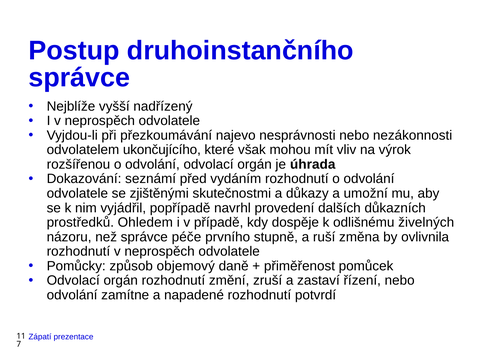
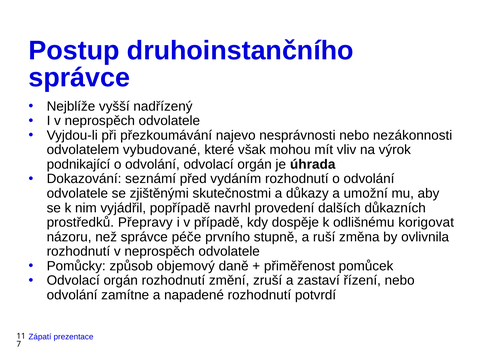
ukončujícího: ukončujícího -> vybudované (162, 150)
rozšířenou: rozšířenou -> podnikající (78, 164)
Ohledem: Ohledem -> Přepravy (145, 222)
živelných: živelných -> korigovat (426, 222)
